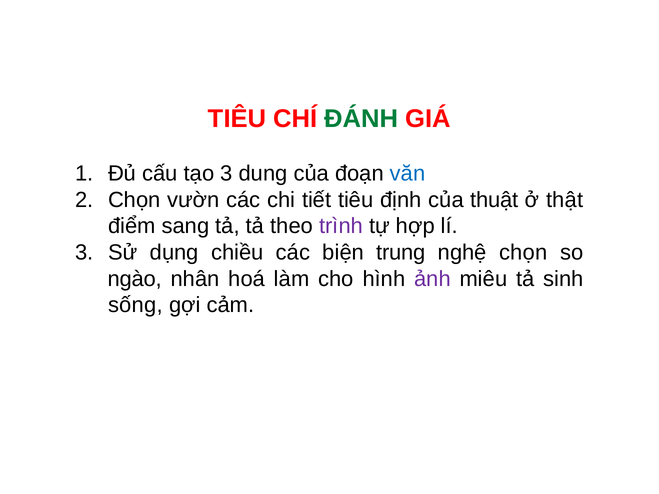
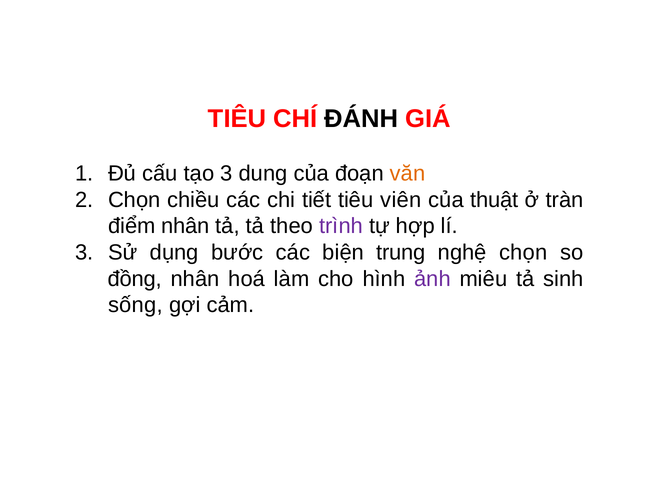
ĐÁNH colour: green -> black (361, 119)
văn colour: blue -> orange (408, 174)
vườn: vườn -> chiều (193, 200)
định: định -> viên (401, 200)
thật: thật -> tràn (565, 200)
điểm sang: sang -> nhân (186, 226)
chiều: chiều -> bước (237, 253)
ngào: ngào -> đồng (135, 279)
